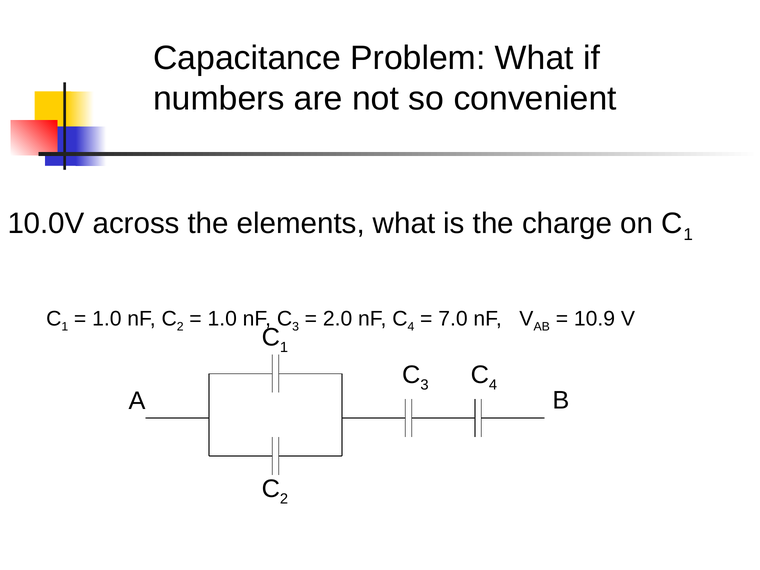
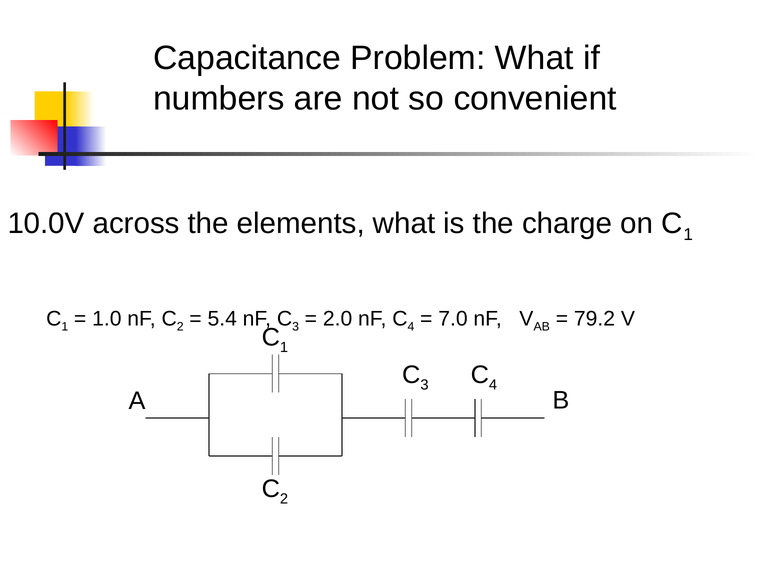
1.0: 1.0 -> 5.4 (222, 319)
10.9: 10.9 -> 79.2 (595, 319)
